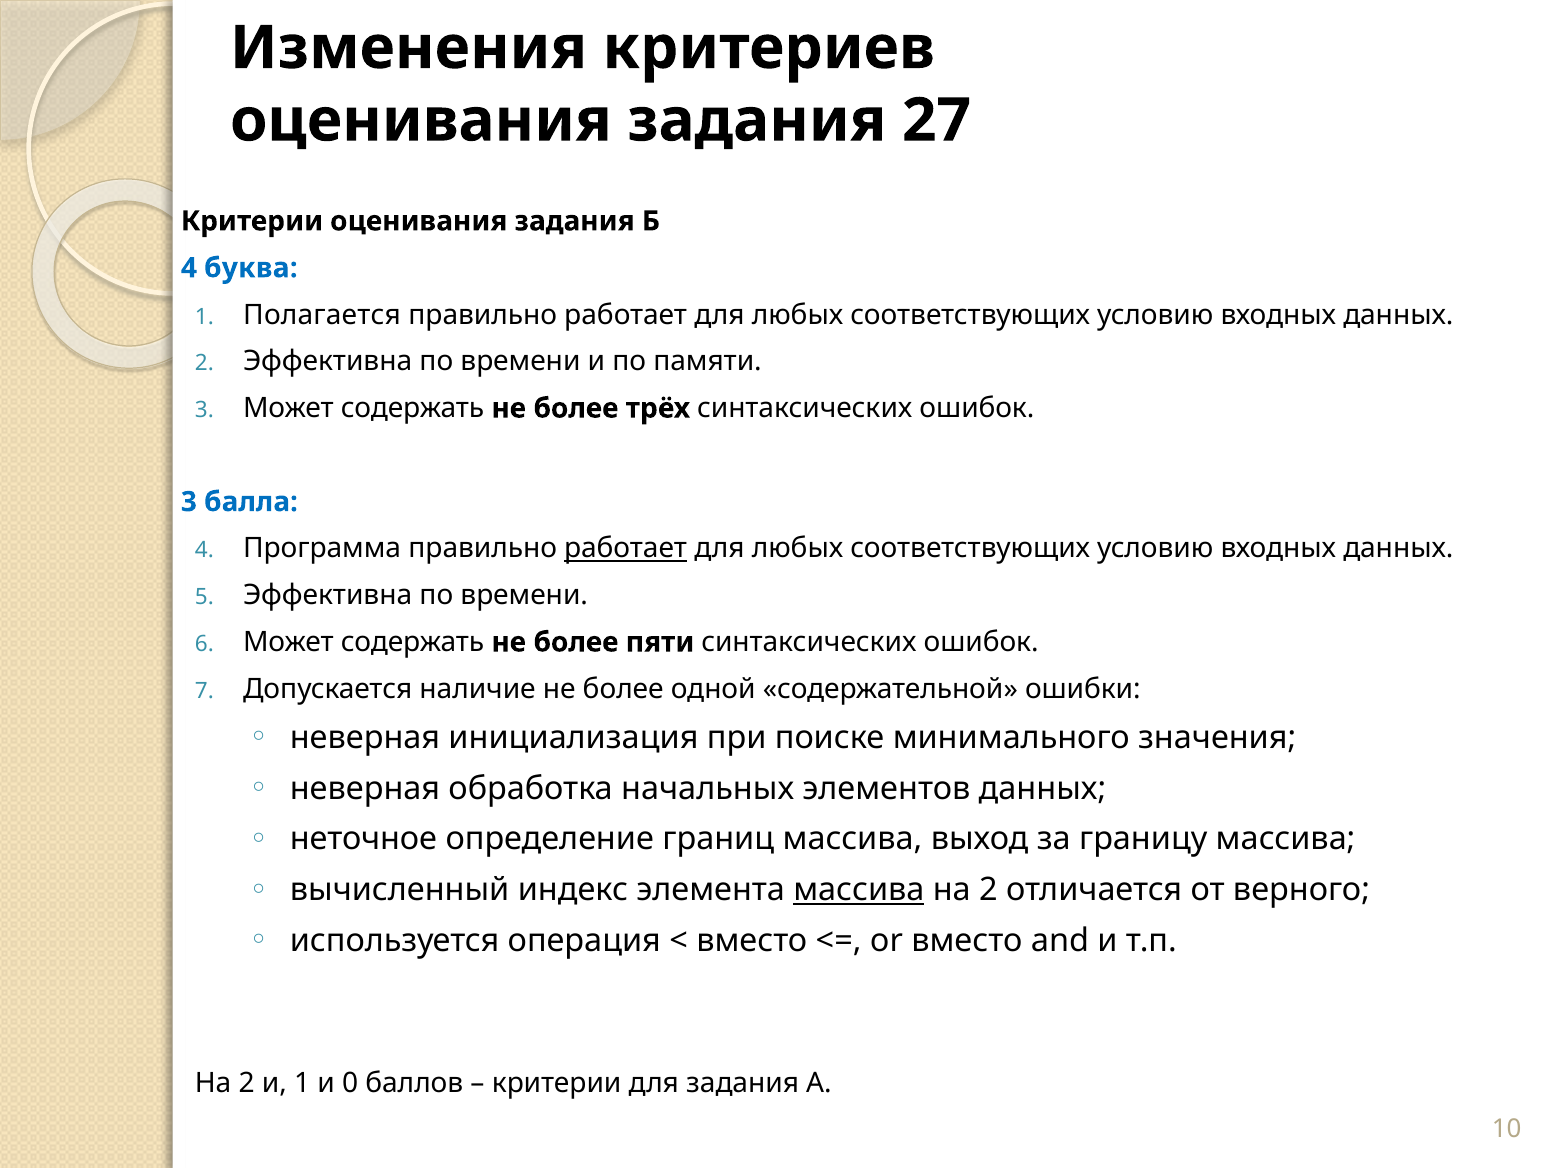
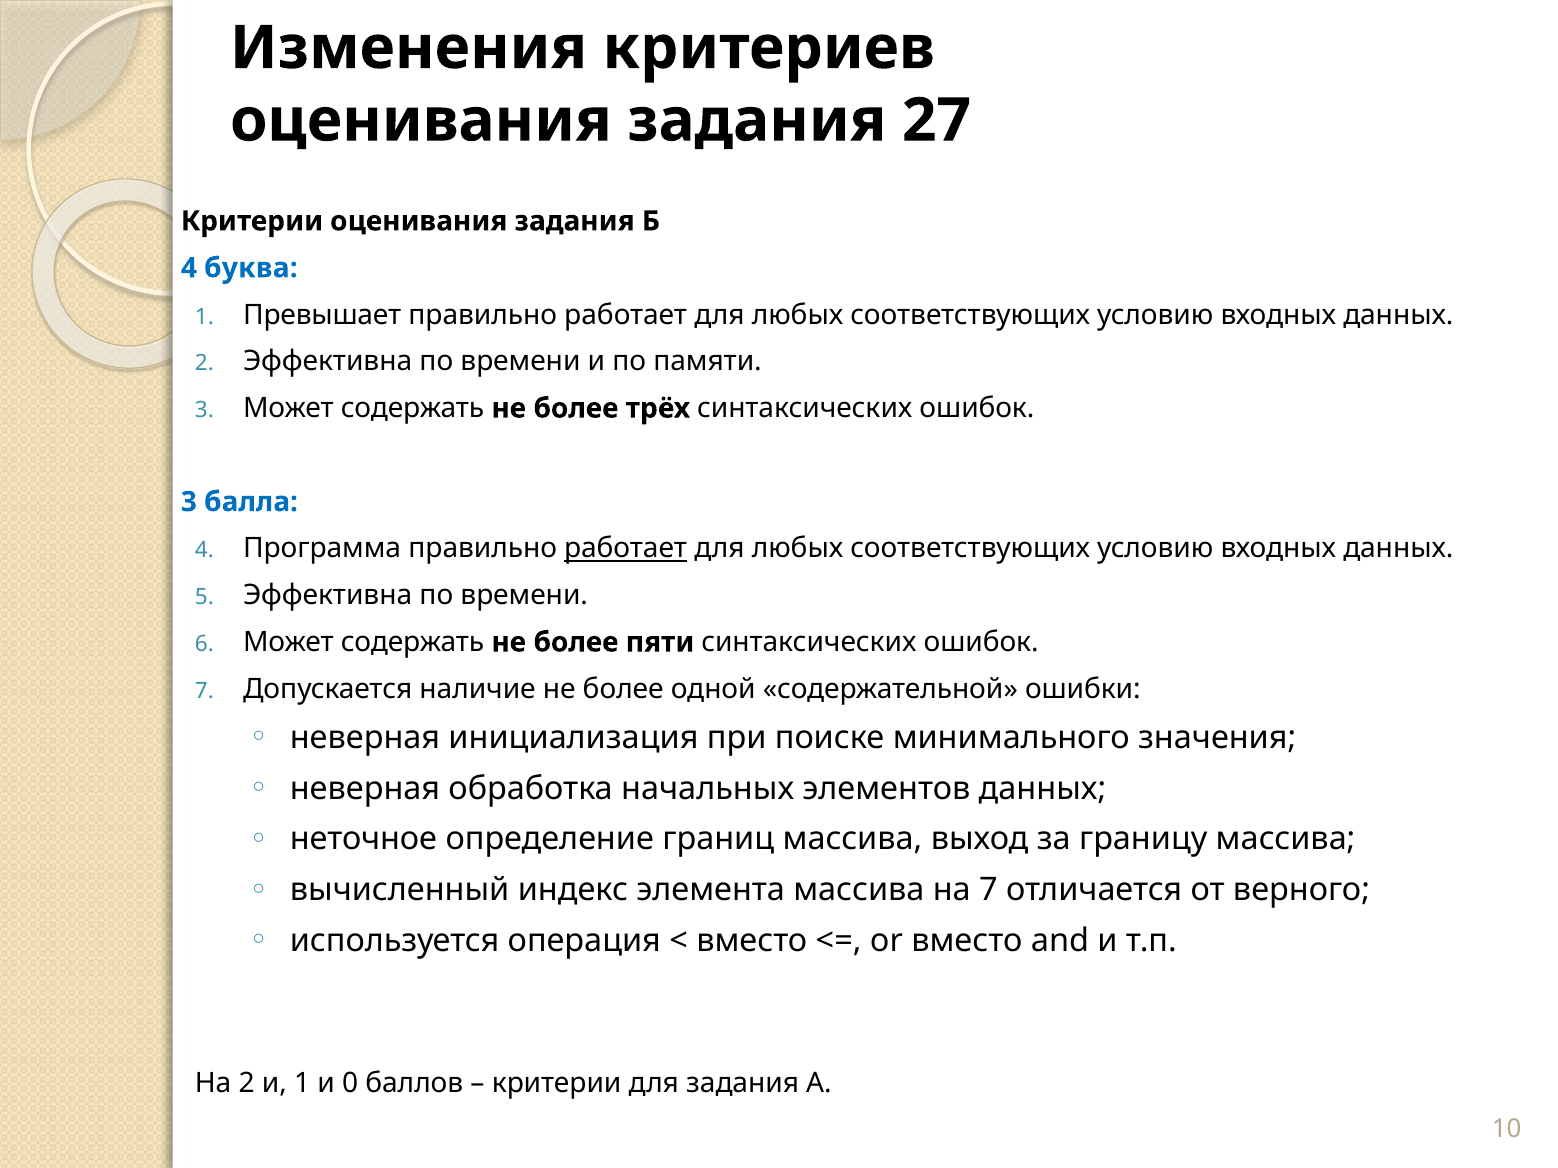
Полагается: Полагается -> Превышает (322, 315)
массива underline: present -> none (859, 890)
2: 2 -> 7 (988, 890)
